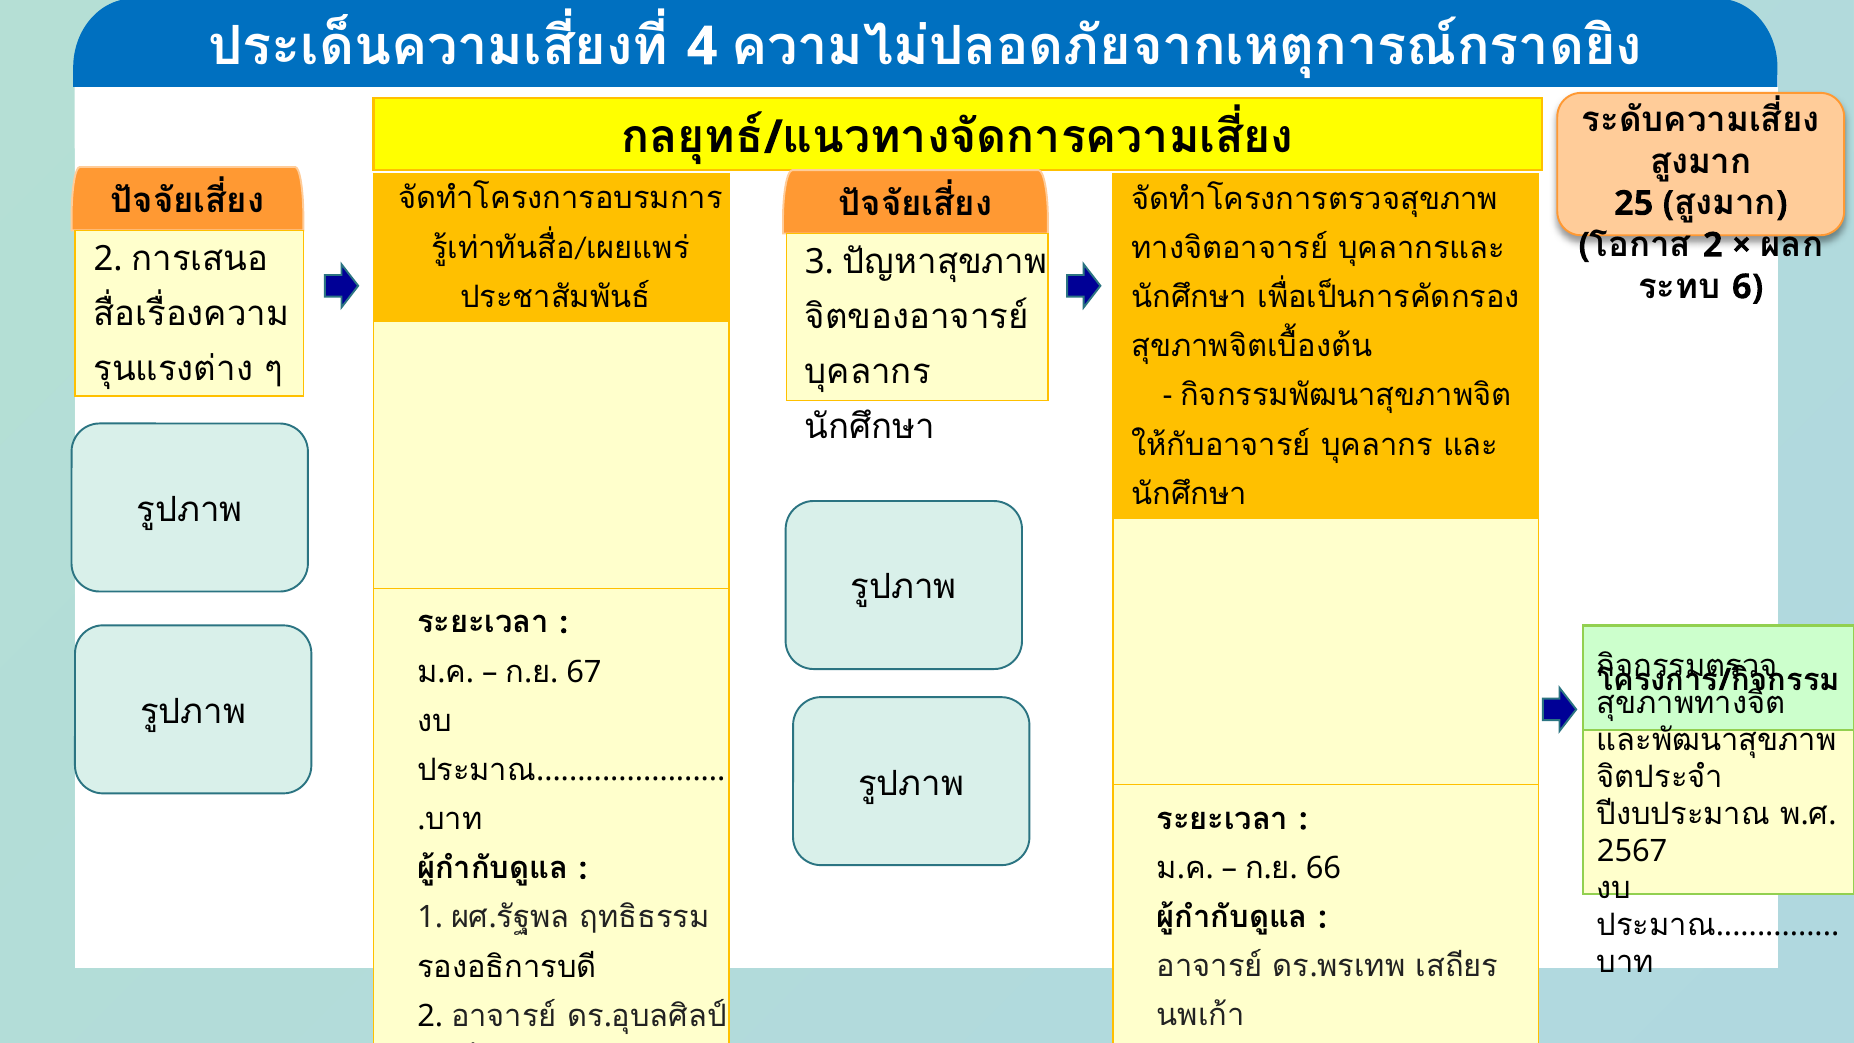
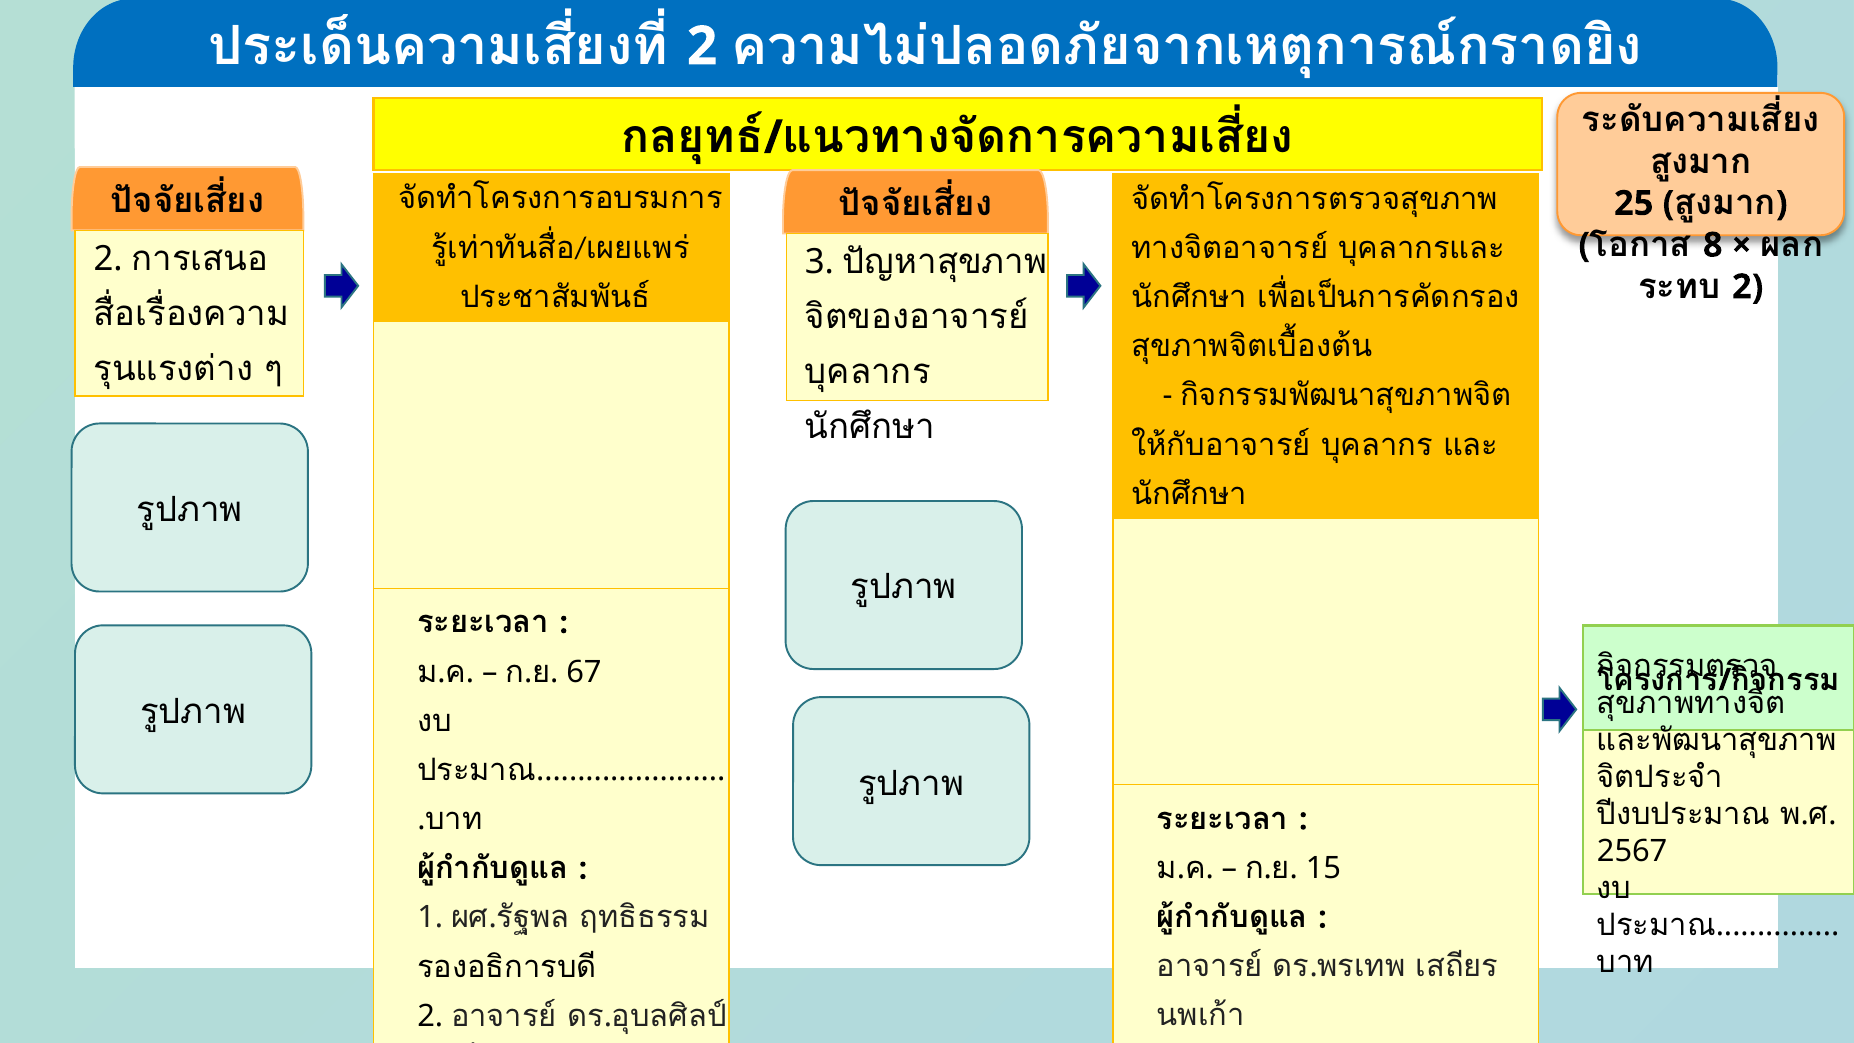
4: 4 -> 2 (702, 46)
2: 2 -> 8 (1713, 245)
6: 6 -> 2 (1748, 287)
66: 66 -> 15 (1323, 868)
